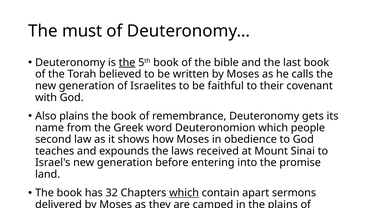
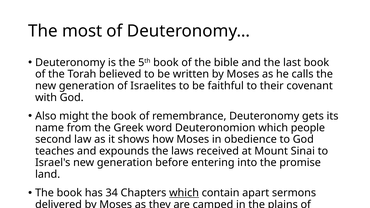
must: must -> most (82, 31)
the underline: present -> none (127, 63)
Also plains: plains -> might (74, 116)
32: 32 -> 34 (112, 193)
